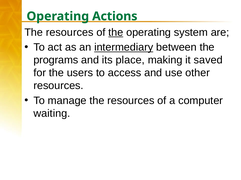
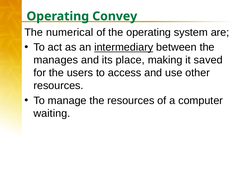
Actions: Actions -> Convey (115, 16)
resources: resources -> numerical (70, 32)
the underline: present -> none (116, 32)
programs: programs -> manages (56, 60)
